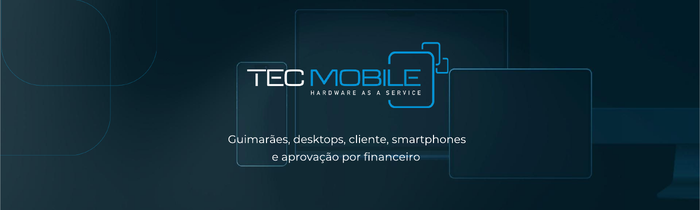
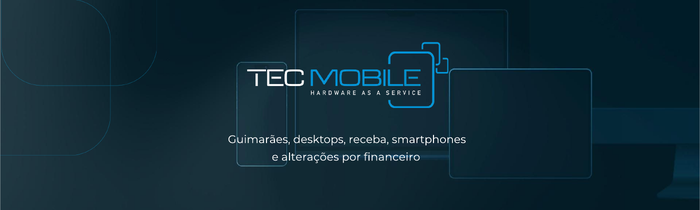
cliente: cliente -> receba (369, 139)
aprovação: aprovação -> alterações (310, 157)
